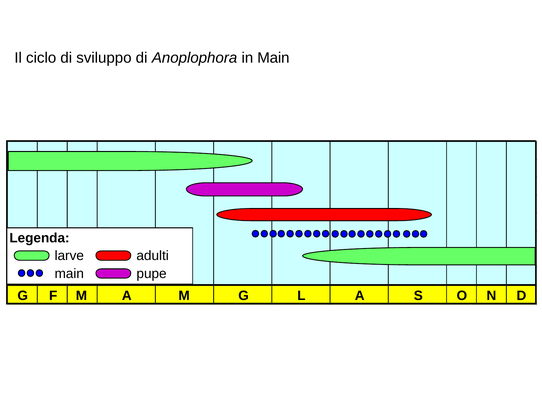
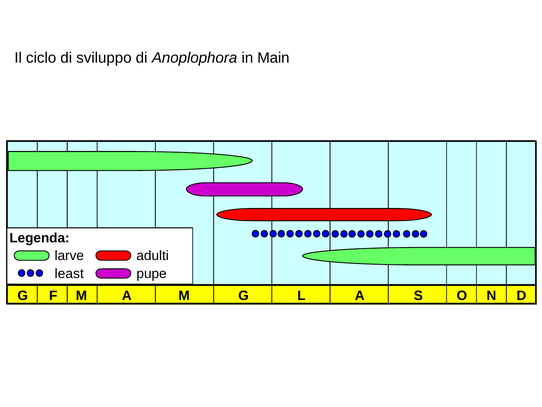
main: main -> least (69, 273)
